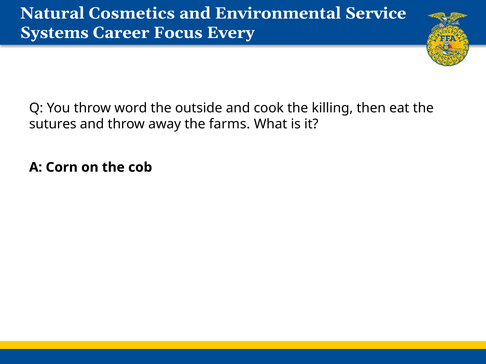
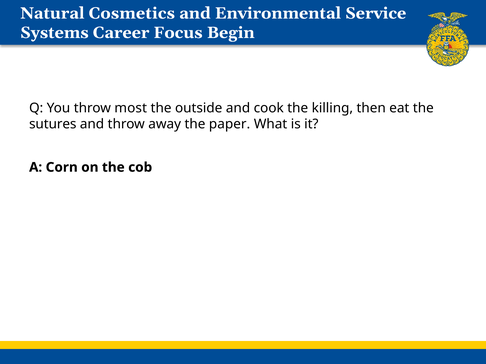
Every: Every -> Begin (231, 33)
word: word -> most (131, 108)
farms: farms -> paper (230, 124)
